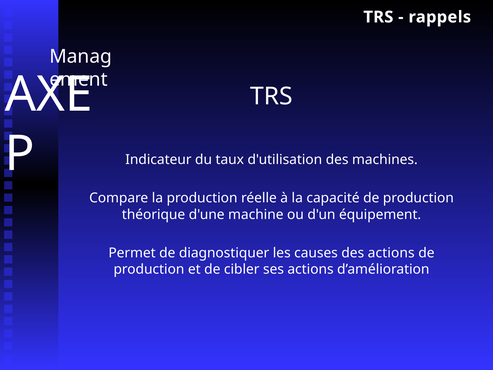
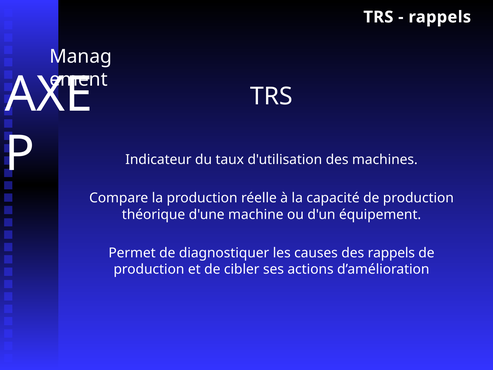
des actions: actions -> rappels (391, 253)
